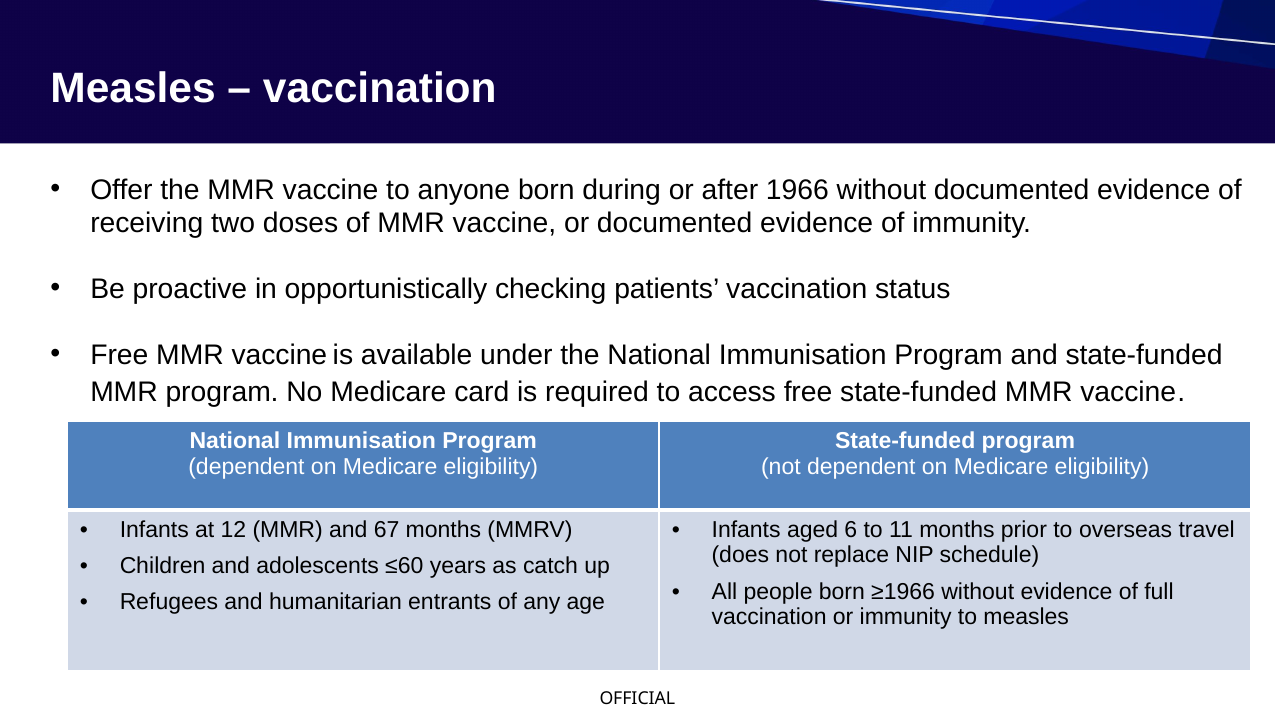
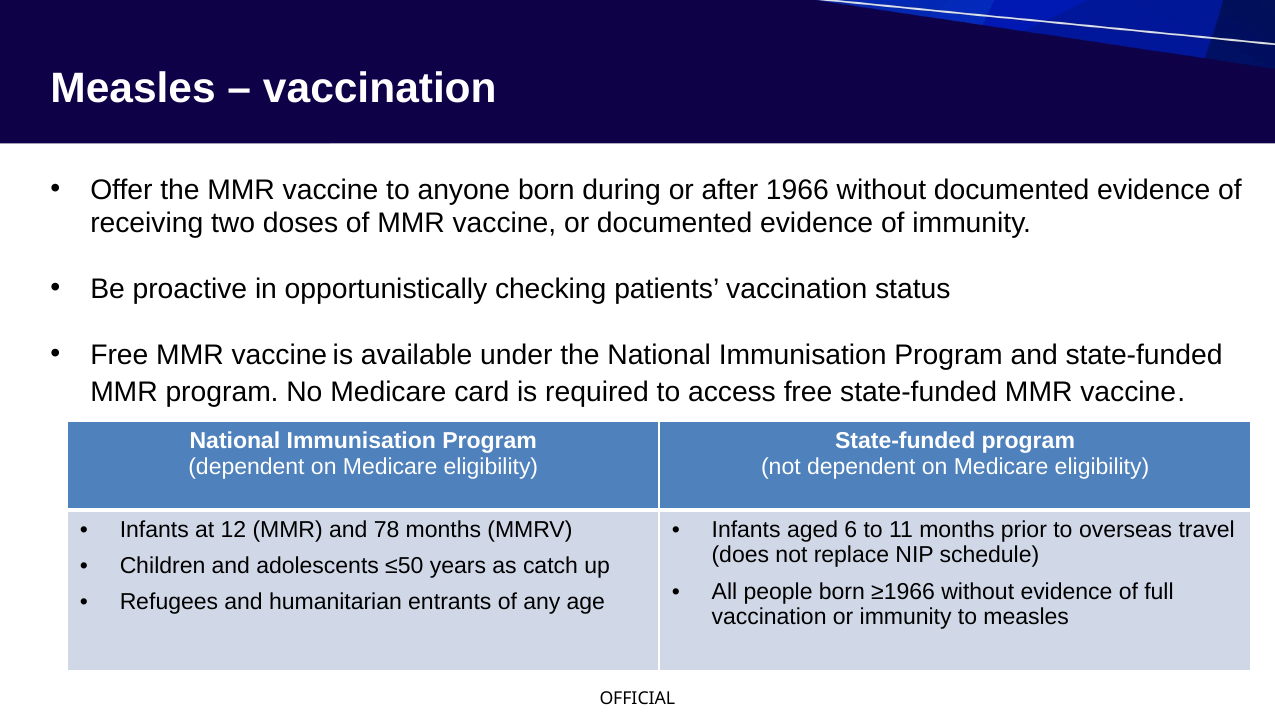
67: 67 -> 78 (387, 530)
≤60: ≤60 -> ≤50 (404, 566)
